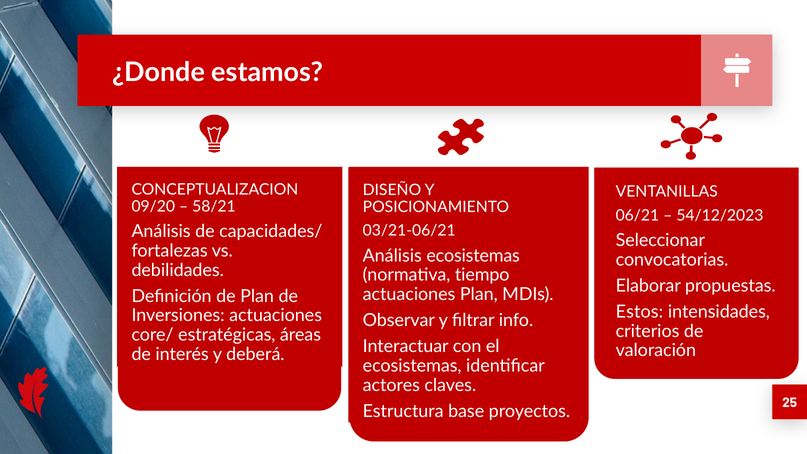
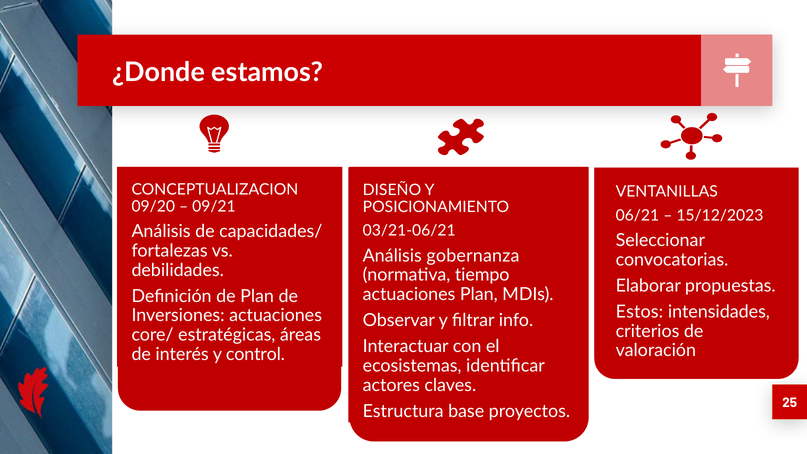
58/21: 58/21 -> 09/21 (214, 207)
54/12/2023: 54/12/2023 -> 15/12/2023 (720, 215)
Análisis ecosistemas: ecosistemas -> gobernanza (473, 256)
deberá: deberá -> control (255, 354)
